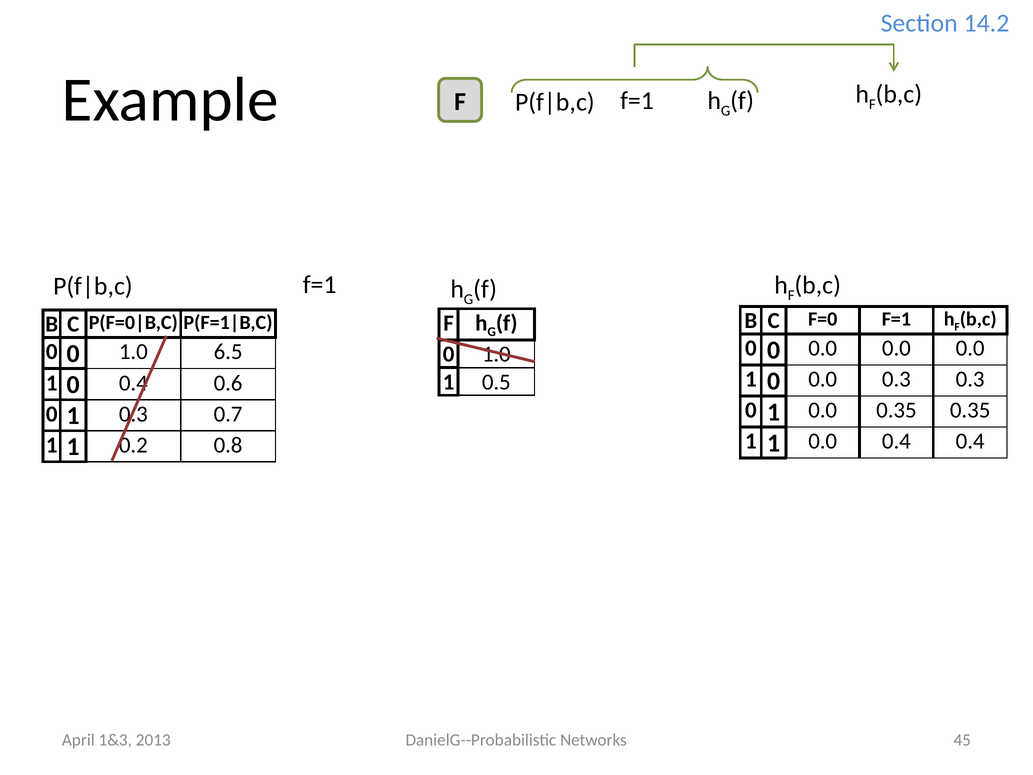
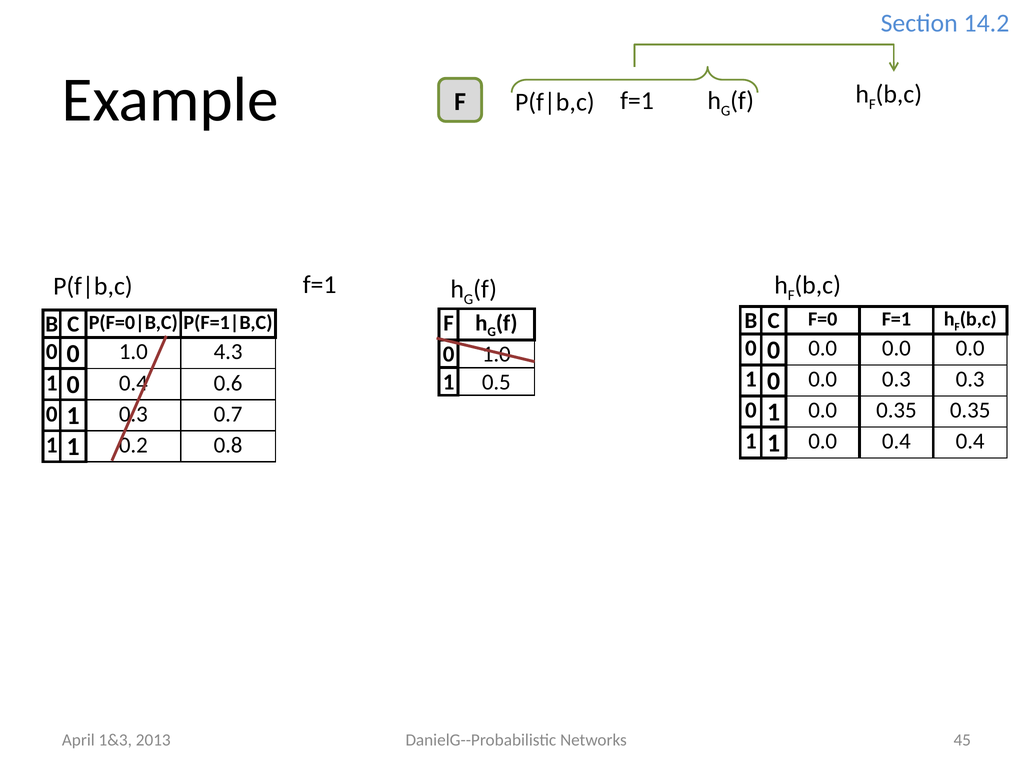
6.5: 6.5 -> 4.3 (228, 352)
